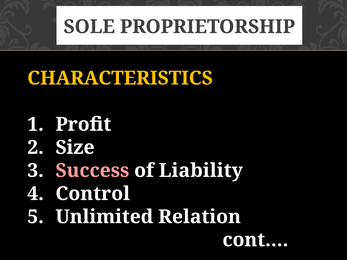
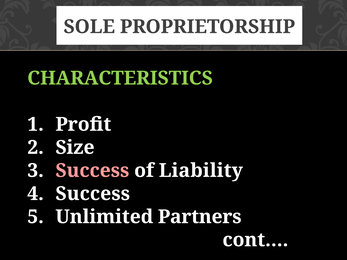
CHARACTERISTICS colour: yellow -> light green (120, 78)
Control: Control -> Success (93, 194)
Relation: Relation -> Partners (200, 217)
